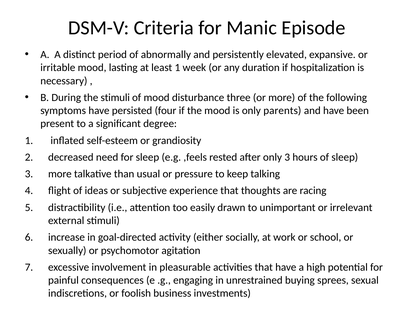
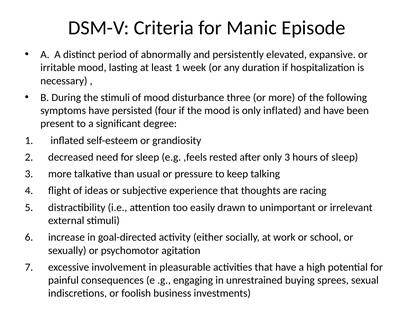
only parents: parents -> inflated (282, 111)
